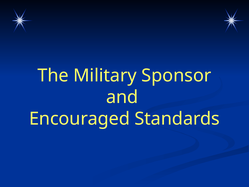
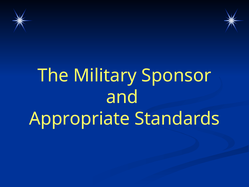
Encouraged: Encouraged -> Appropriate (79, 119)
